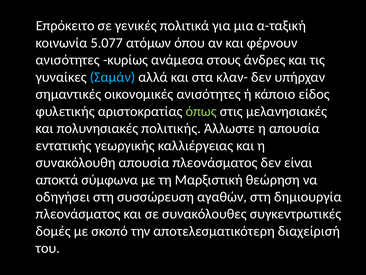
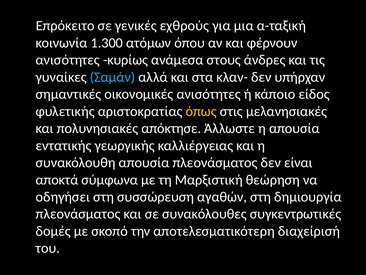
πολιτικά: πολιτικά -> εχθρούς (184, 26)
5.077: 5.077 -> 1.300 (107, 43)
όπως colour: light green -> yellow (201, 111)
πολιτικής: πολιτικής -> απόκτησε (171, 128)
